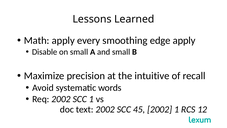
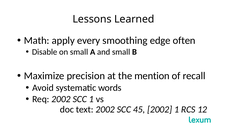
edge apply: apply -> often (184, 40)
intuitive: intuitive -> mention (152, 76)
